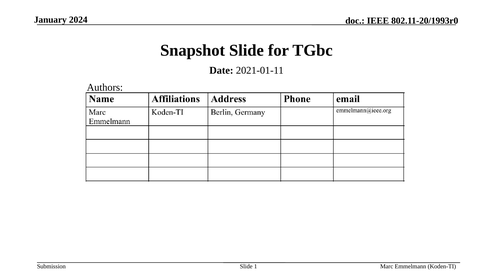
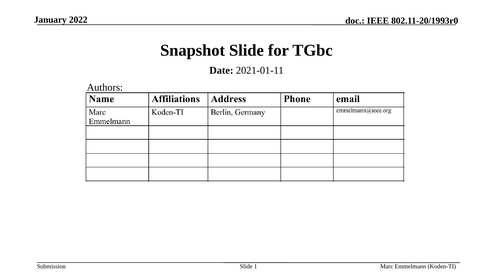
2024: 2024 -> 2022 (78, 20)
